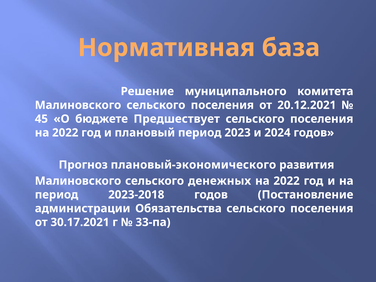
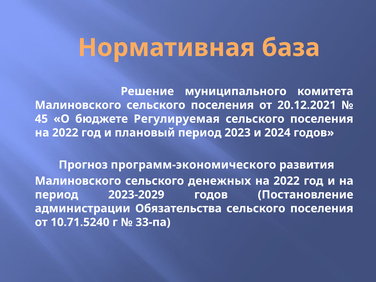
Предшествует: Предшествует -> Регулируемая (177, 119)
плановый-экономического: плановый-экономического -> программ-экономического (193, 165)
2023-2018: 2023-2018 -> 2023-2029 (136, 195)
30.17.2021: 30.17.2021 -> 10.71.5240 (80, 222)
